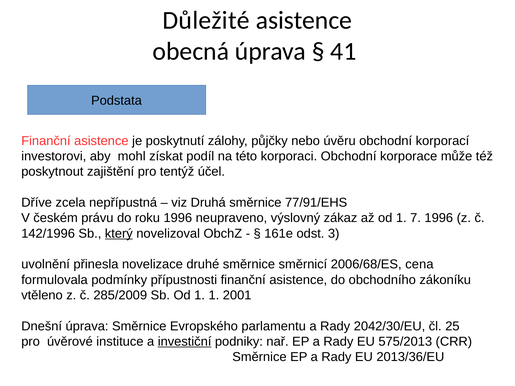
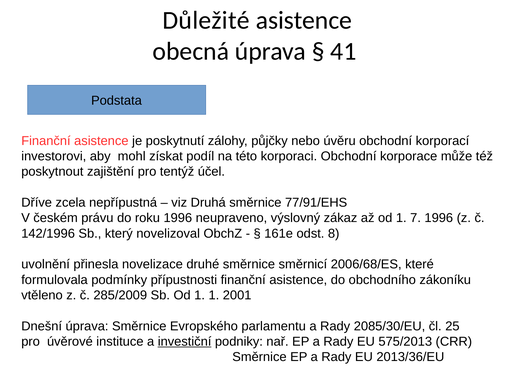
který underline: present -> none (119, 234)
3: 3 -> 8 (334, 234)
cena: cena -> které (419, 265)
2042/30/EU: 2042/30/EU -> 2085/30/EU (390, 326)
